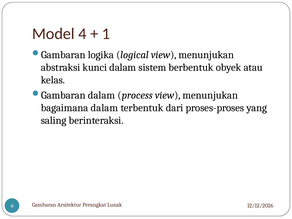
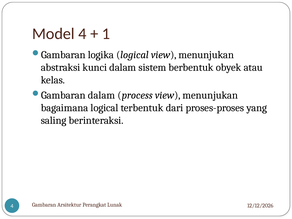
bagaimana dalam: dalam -> logical (104, 108)
